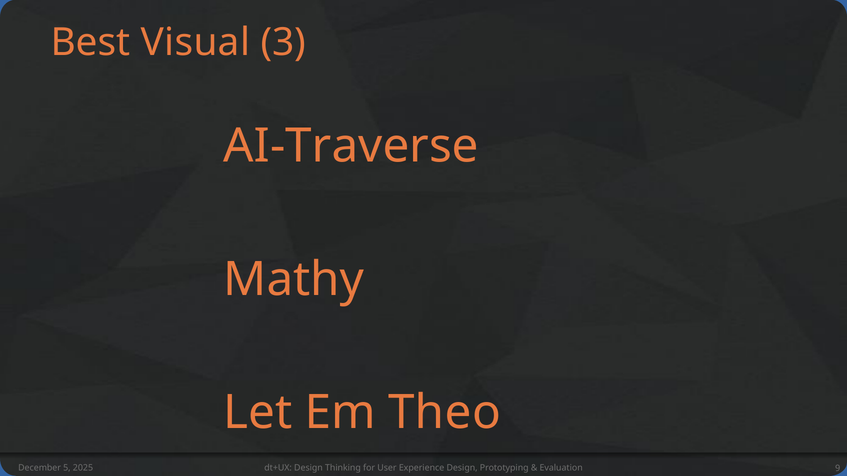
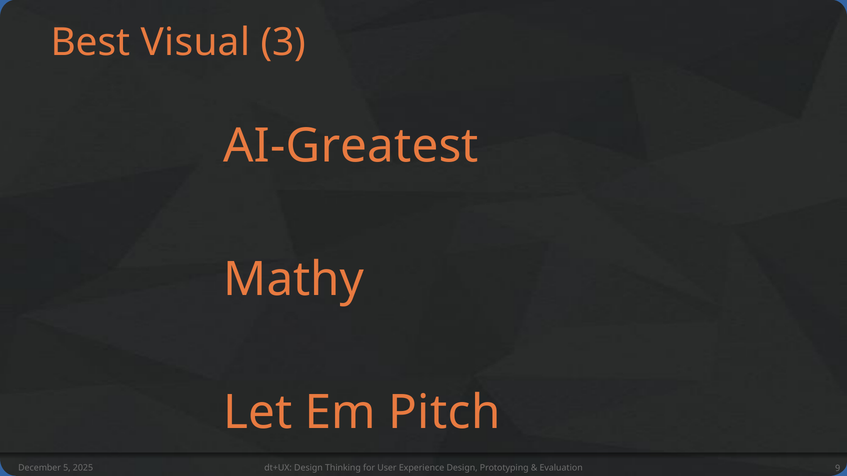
AI-Traverse: AI-Traverse -> AI-Greatest (351, 146)
Theo: Theo -> Pitch (444, 413)
